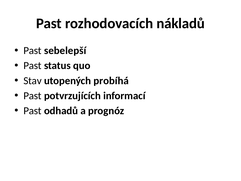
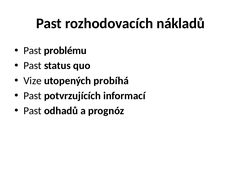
sebelepší: sebelepší -> problému (65, 51)
Stav: Stav -> Vize (33, 81)
